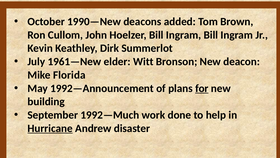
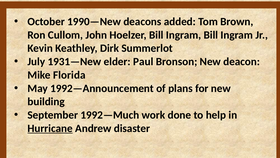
1961—New: 1961—New -> 1931—New (74, 61)
Witt: Witt -> Paul (143, 61)
for underline: present -> none (202, 88)
